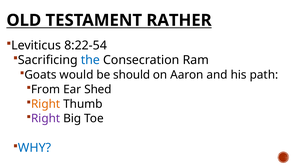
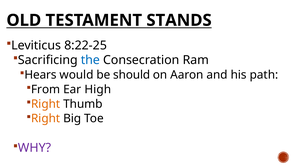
RATHER: RATHER -> STANDS (179, 20)
8:22-54: 8:22-54 -> 8:22-25 (86, 45)
Goats: Goats -> Hears (40, 75)
Shed: Shed -> High (98, 89)
Right colour: purple -> orange (46, 119)
WHY colour: blue -> purple (35, 148)
